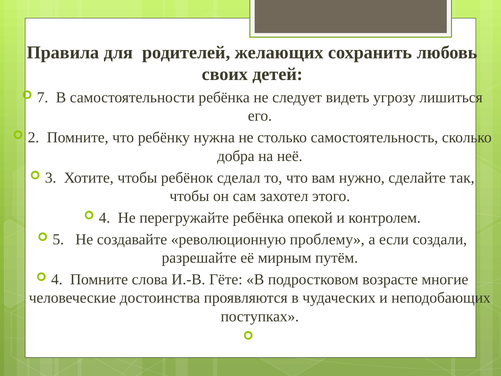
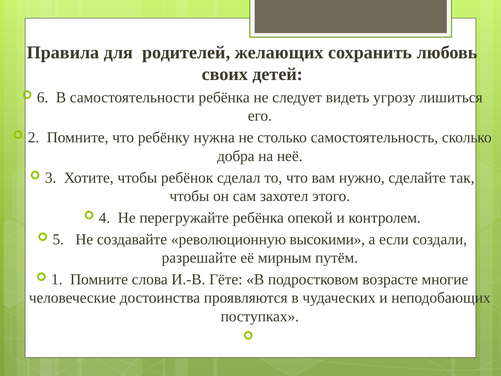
7: 7 -> 6 (43, 97)
проблему: проблему -> высокими (327, 239)
4: 4 -> 1 (57, 279)
